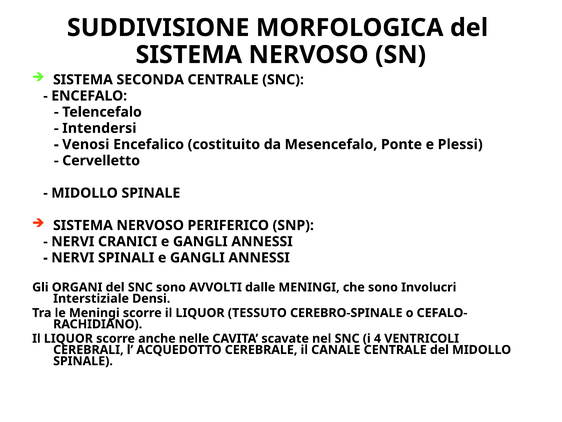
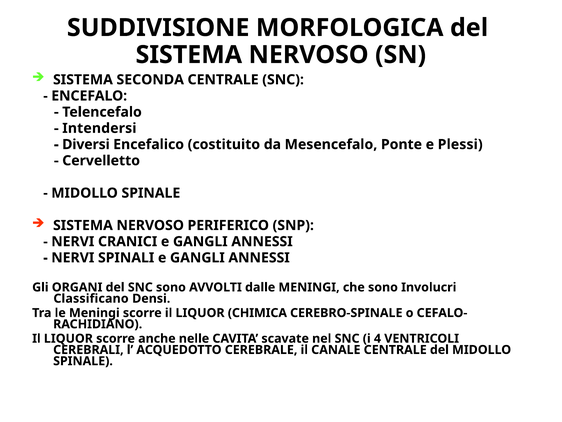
Venosi: Venosi -> Diversi (86, 144)
Interstiziale: Interstiziale -> Classificano (91, 298)
TESSUTO: TESSUTO -> CHIMICA (257, 313)
